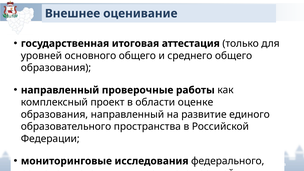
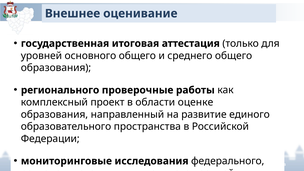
направленный: направленный -> регионального (60, 90)
